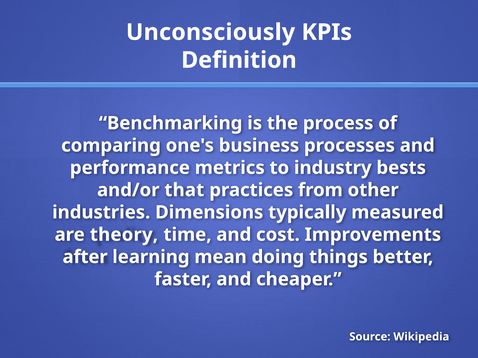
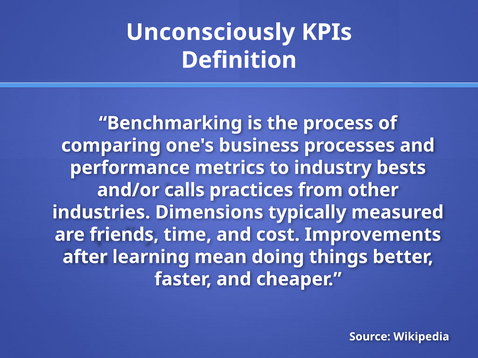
that: that -> calls (184, 190)
theory: theory -> friends (124, 235)
